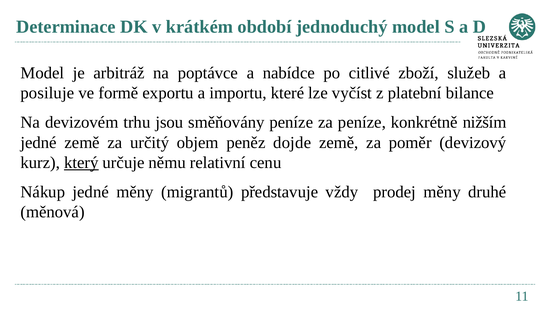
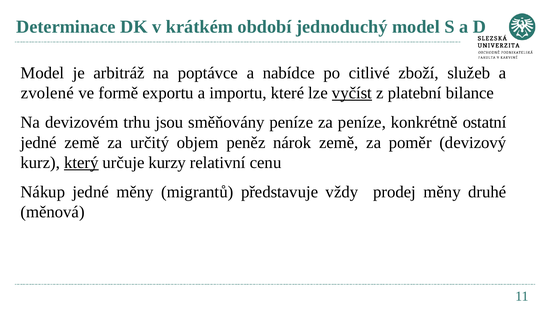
posiluje: posiluje -> zvolené (47, 93)
vyčíst underline: none -> present (352, 93)
nižším: nižším -> ostatní (485, 122)
dojde: dojde -> nárok (292, 142)
němu: němu -> kurzy (167, 163)
